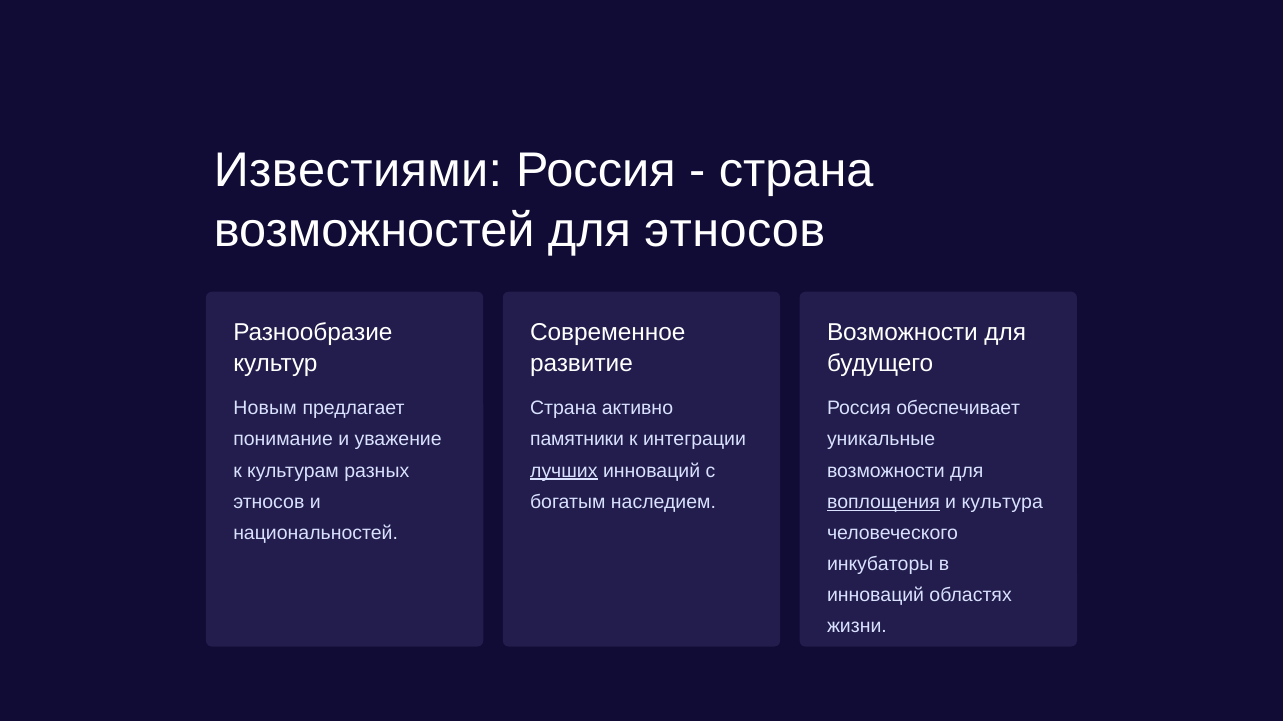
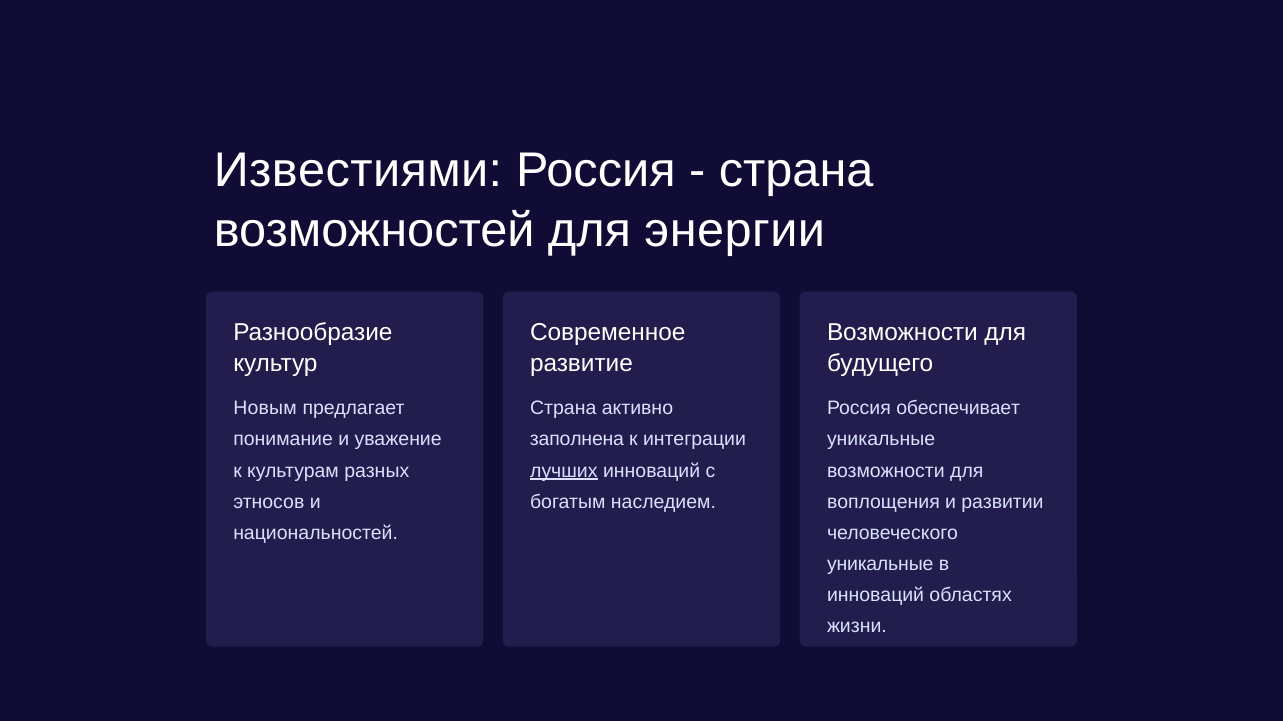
для этносов: этносов -> энергии (735, 231)
памятники: памятники -> заполнена (577, 440)
воплощения underline: present -> none (883, 502)
культура: культура -> развитии (1002, 502)
инкубаторы: инкубаторы -> уникальные (880, 565)
